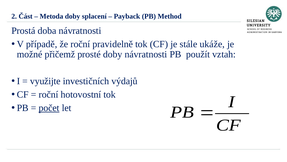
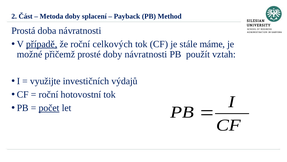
případě underline: none -> present (42, 44)
pravidelně: pravidelně -> celkových (113, 44)
ukáže: ukáže -> máme (212, 44)
